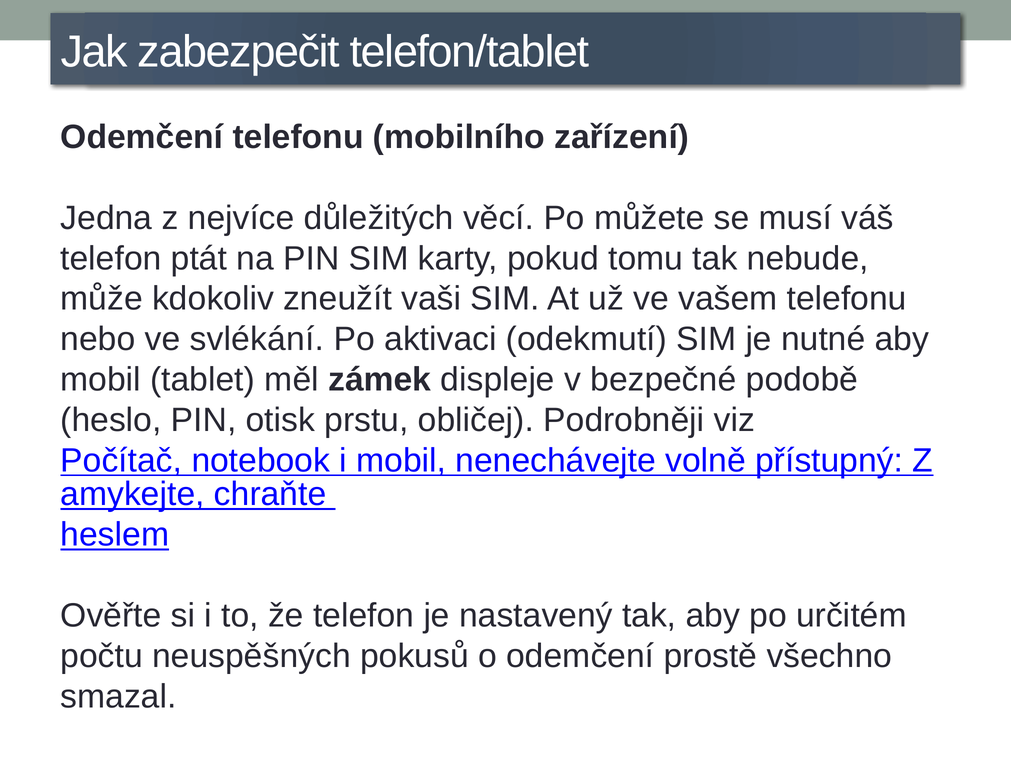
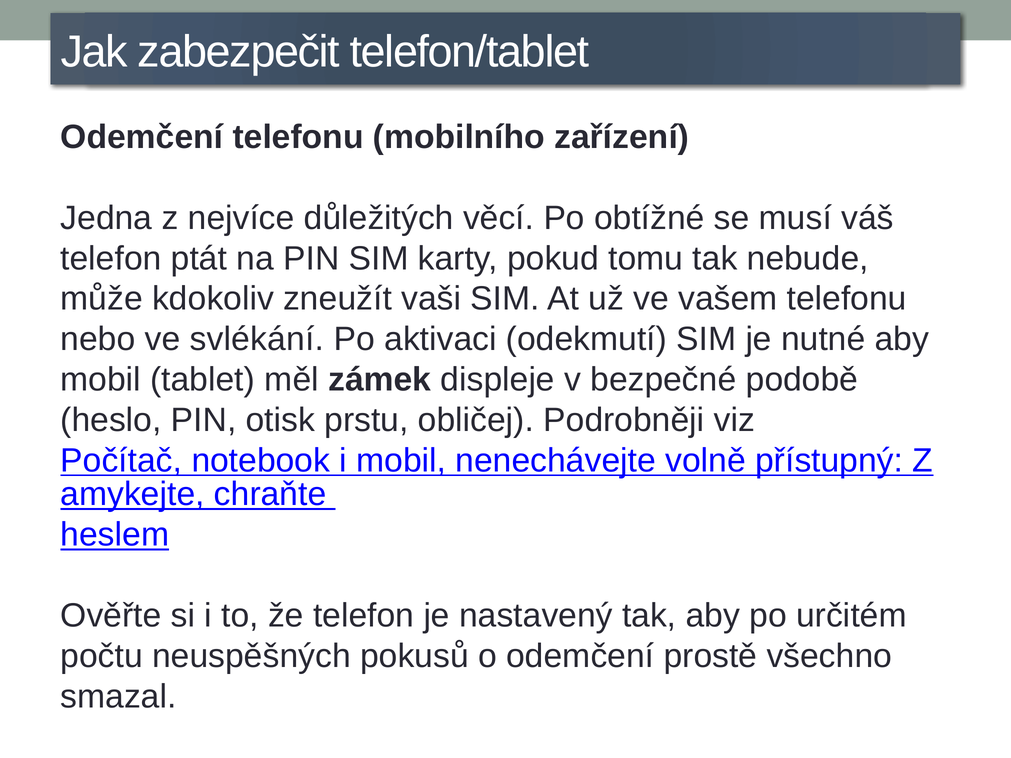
můžete: můžete -> obtížné (649, 218)
